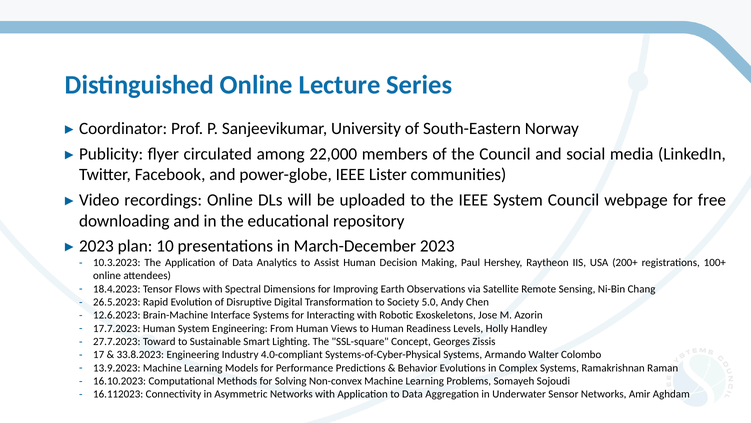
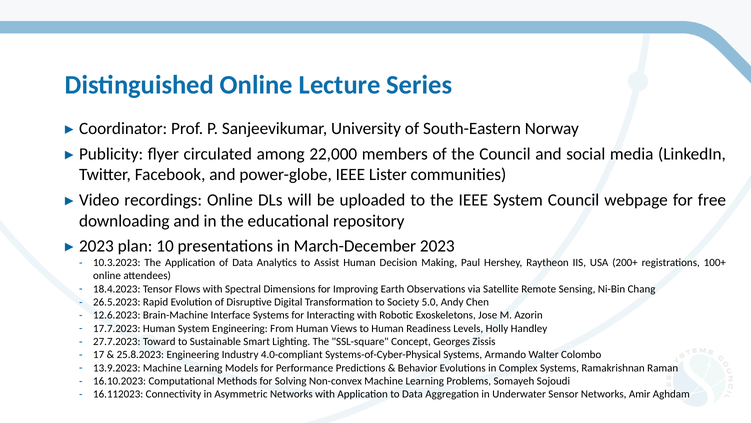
33.8.2023: 33.8.2023 -> 25.8.2023 (140, 354)
